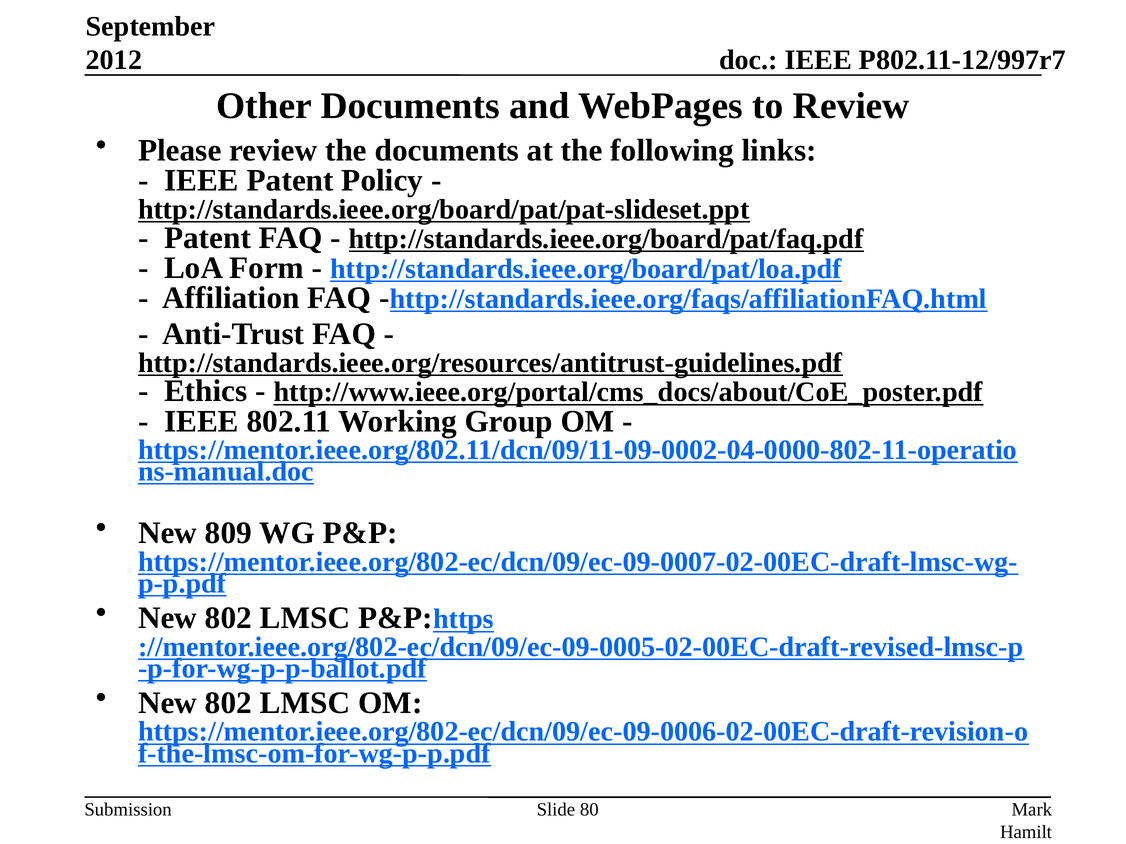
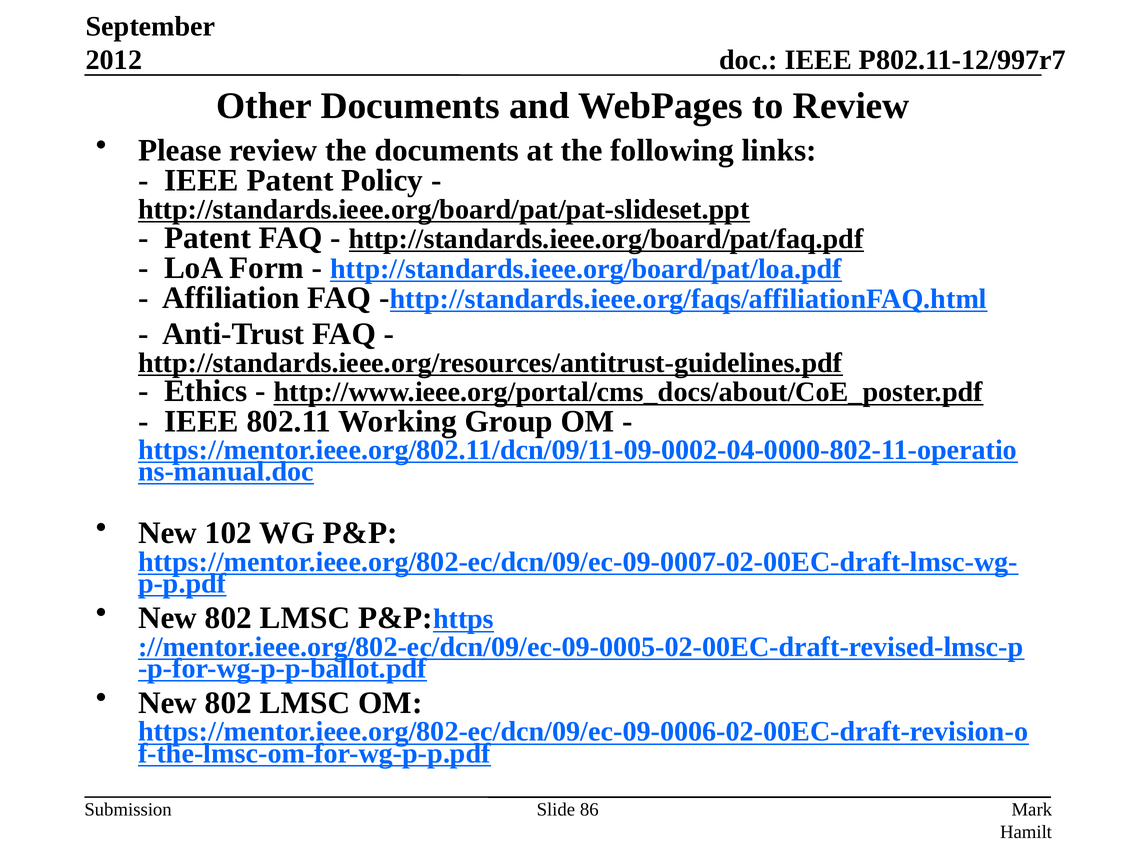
809: 809 -> 102 (228, 533)
80: 80 -> 86 (589, 810)
